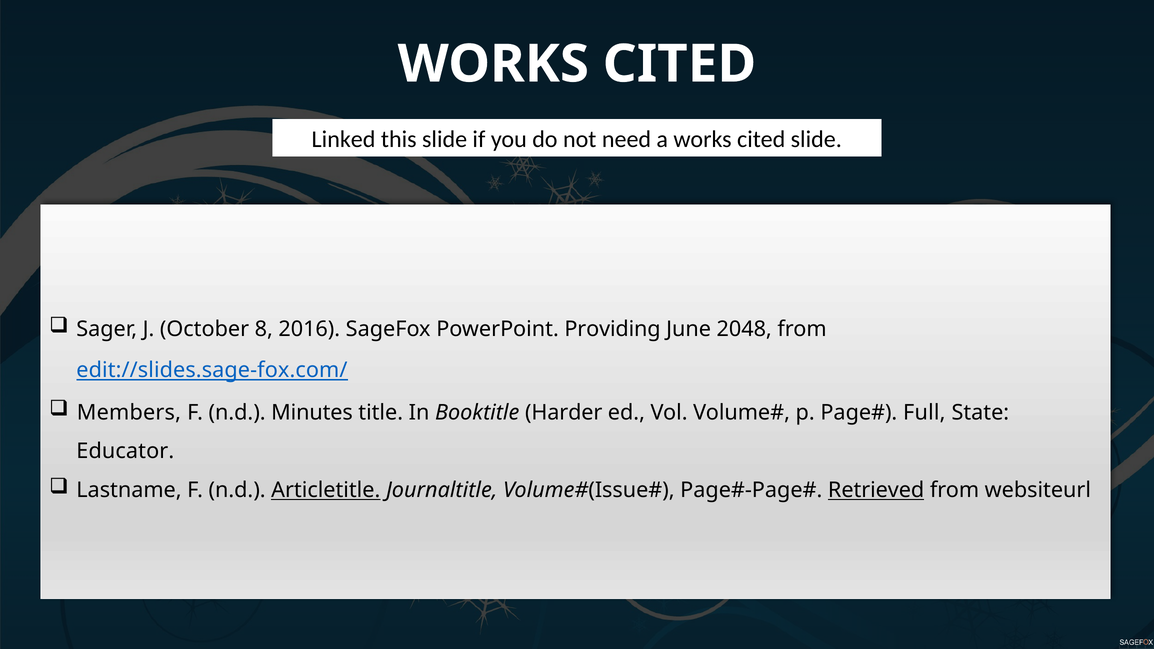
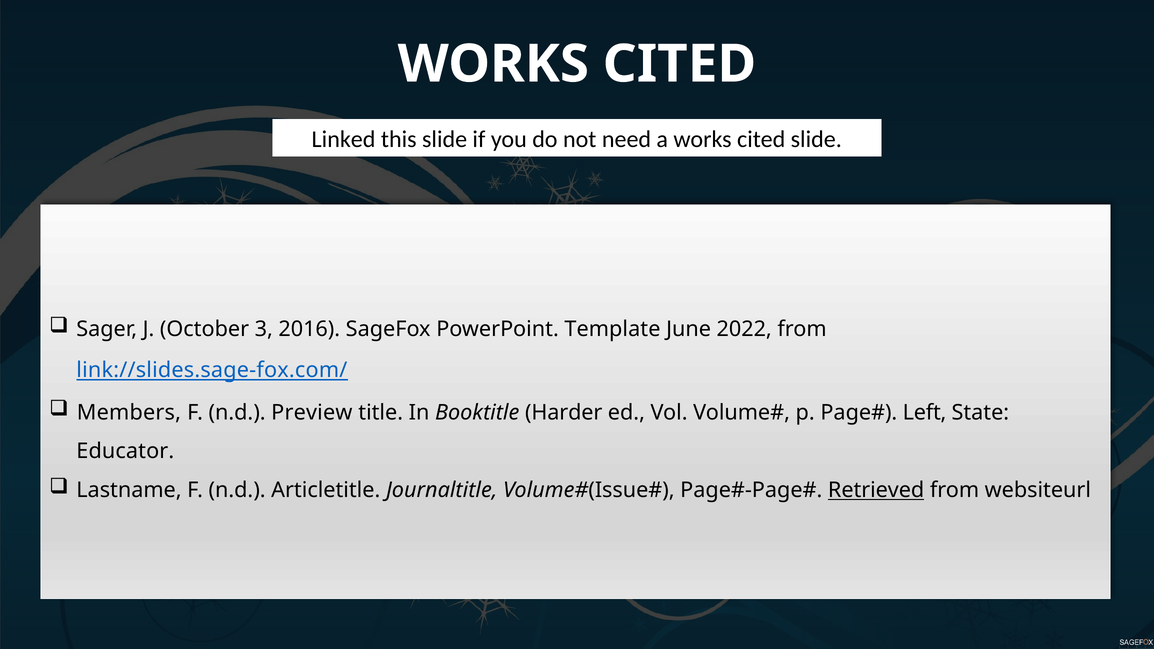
8: 8 -> 3 (264, 329)
Providing: Providing -> Template (612, 329)
2048: 2048 -> 2022 (744, 329)
edit://slides.sage-fox.com/: edit://slides.sage-fox.com/ -> link://slides.sage-fox.com/ (212, 370)
Minutes: Minutes -> Preview (312, 412)
Full: Full -> Left (925, 412)
Articletitle underline: present -> none (326, 490)
